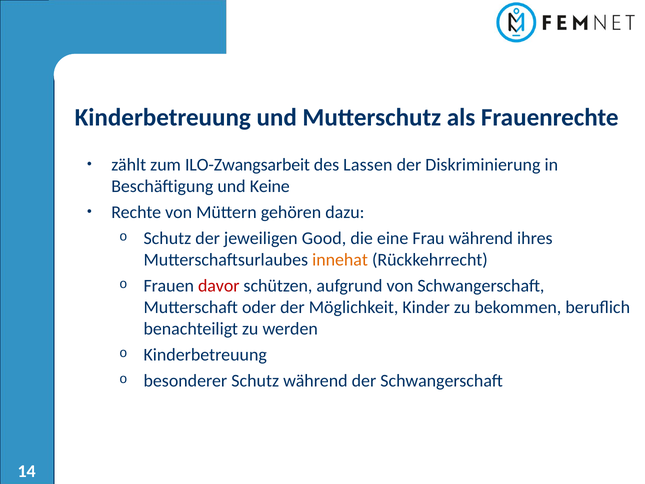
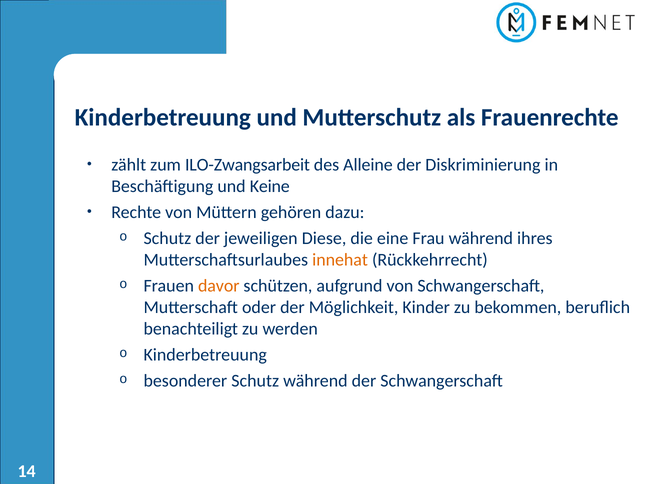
Lassen: Lassen -> Alleine (368, 165)
Good: Good -> Diese (324, 238)
davor colour: red -> orange (219, 286)
